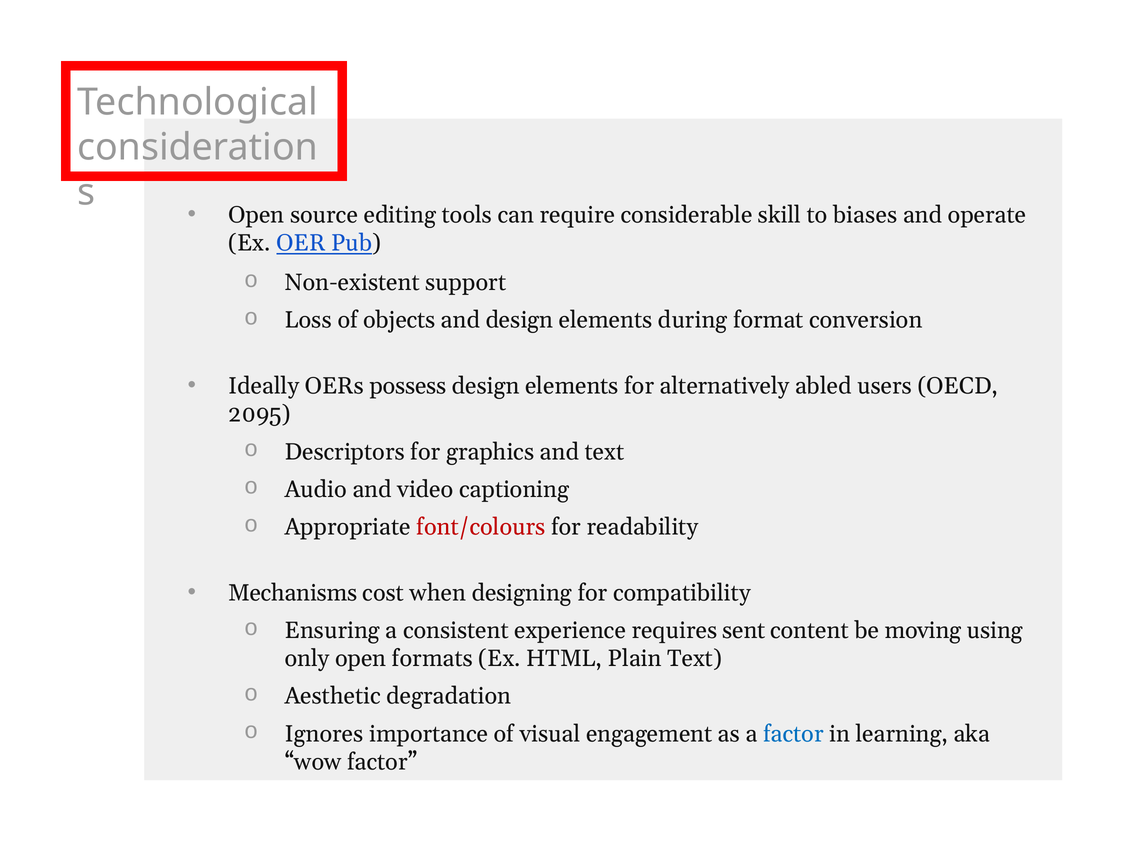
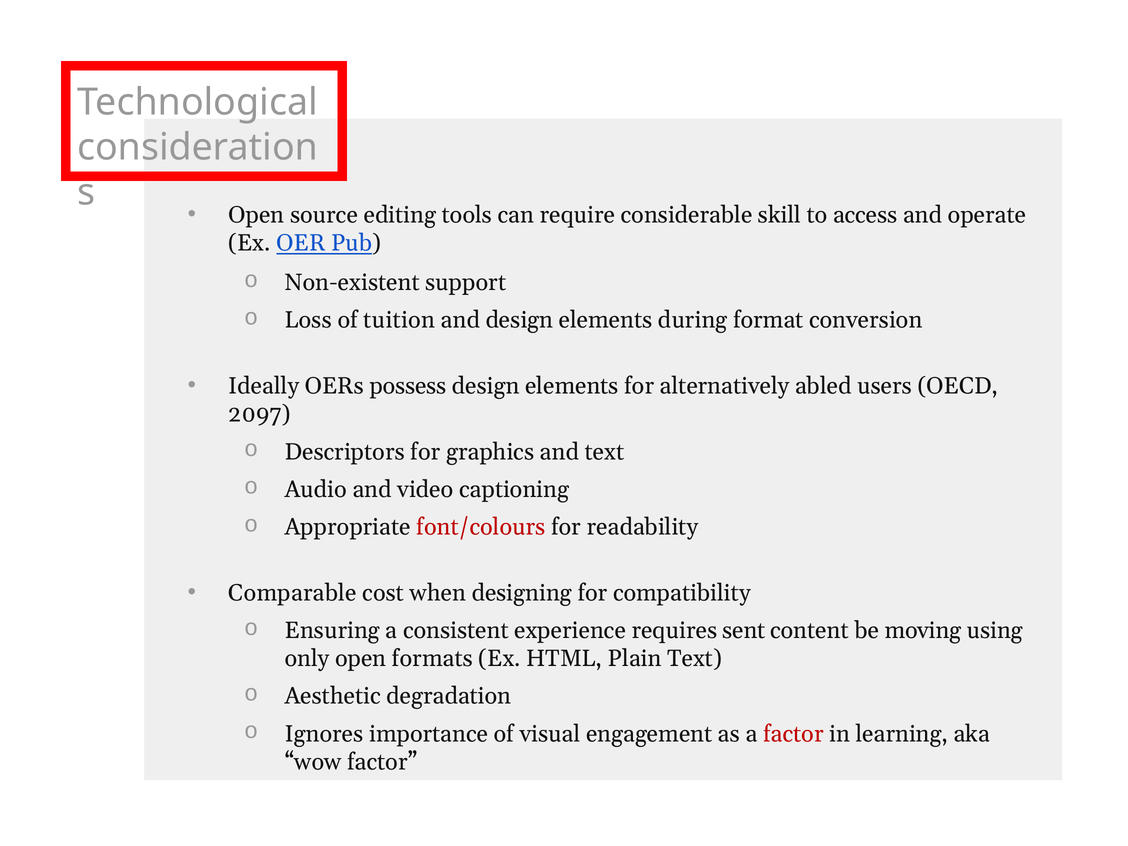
biases: biases -> access (865, 215)
objects: objects -> tuition (399, 320)
2095: 2095 -> 2097 (260, 414)
Mechanisms: Mechanisms -> Comparable (293, 593)
factor colour: blue -> red (793, 734)
